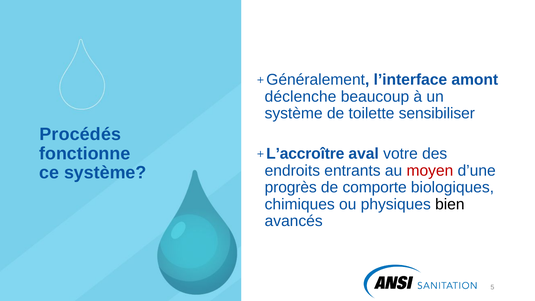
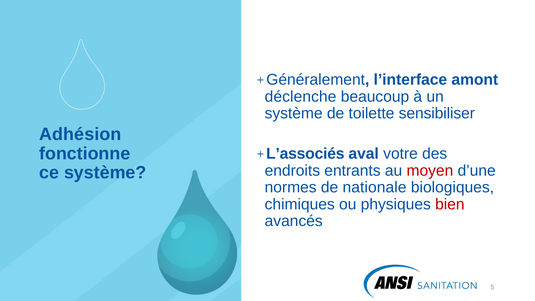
Procédés: Procédés -> Adhésion (80, 134)
L’accroître: L’accroître -> L’associés (305, 154)
progrès: progrès -> normes (291, 187)
comporte: comporte -> nationale (375, 187)
bien colour: black -> red (450, 204)
